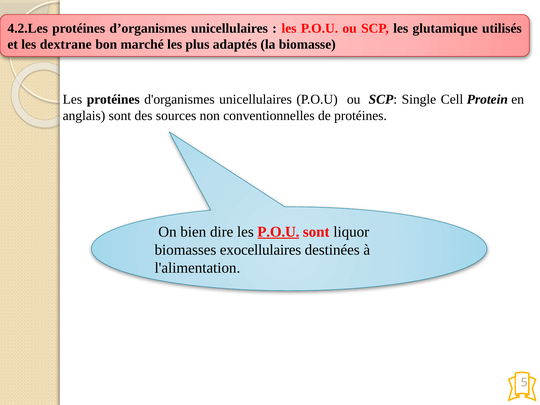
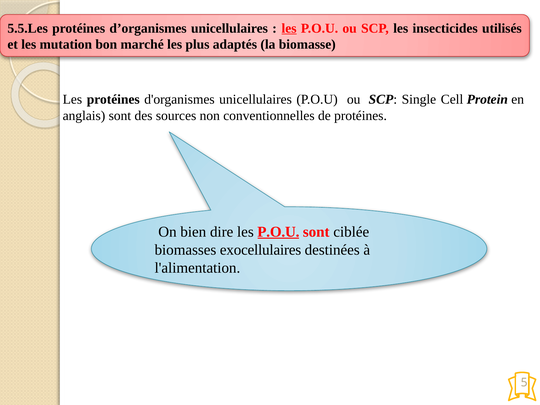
4.2.Les: 4.2.Les -> 5.5.Les (28, 28)
les underline: none -> present (289, 28)
glutamique: glutamique -> insecticides (445, 28)
dextrane: dextrane -> mutation (66, 44)
liquor: liquor -> ciblée (351, 232)
